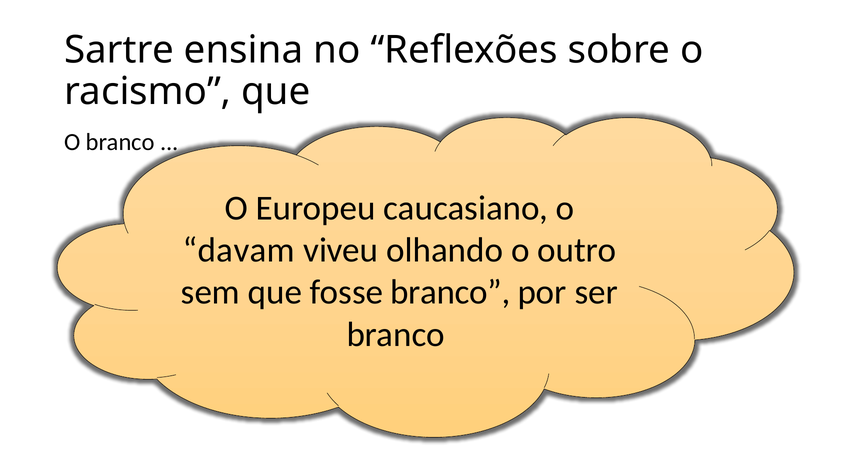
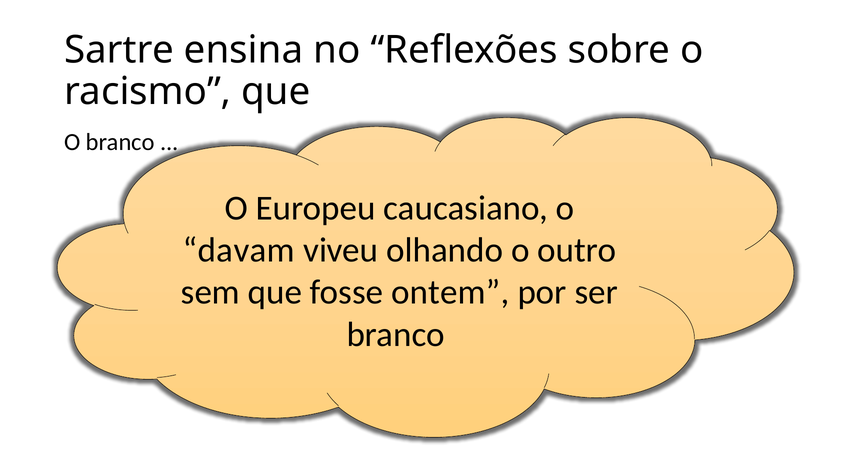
fosse branco: branco -> ontem (450, 293)
